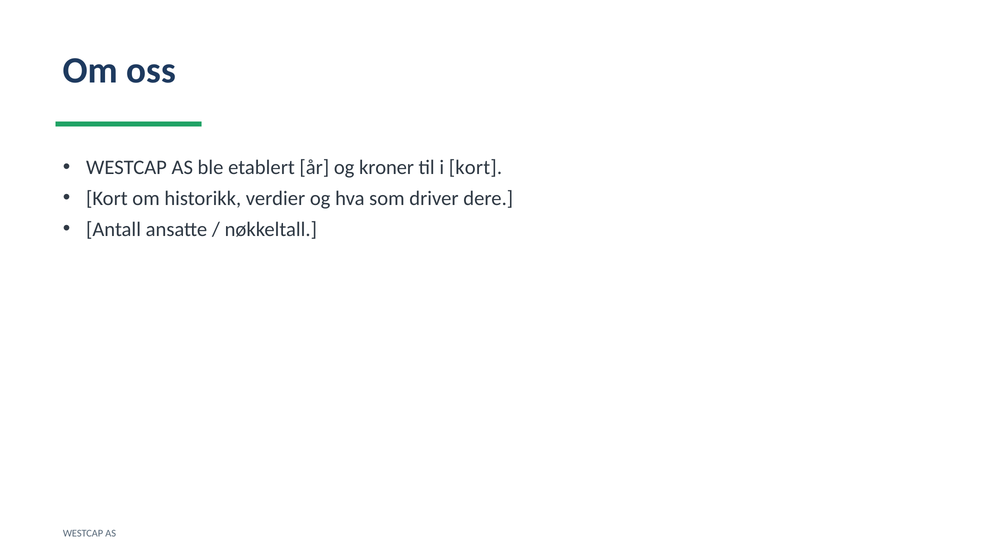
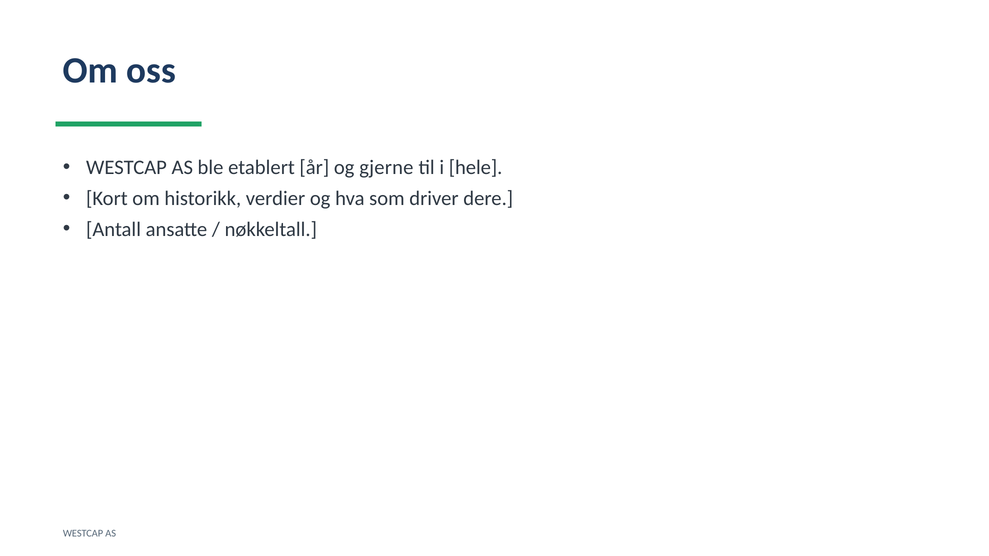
kroner: kroner -> gjerne (386, 168)
i kort: kort -> hele (476, 168)
